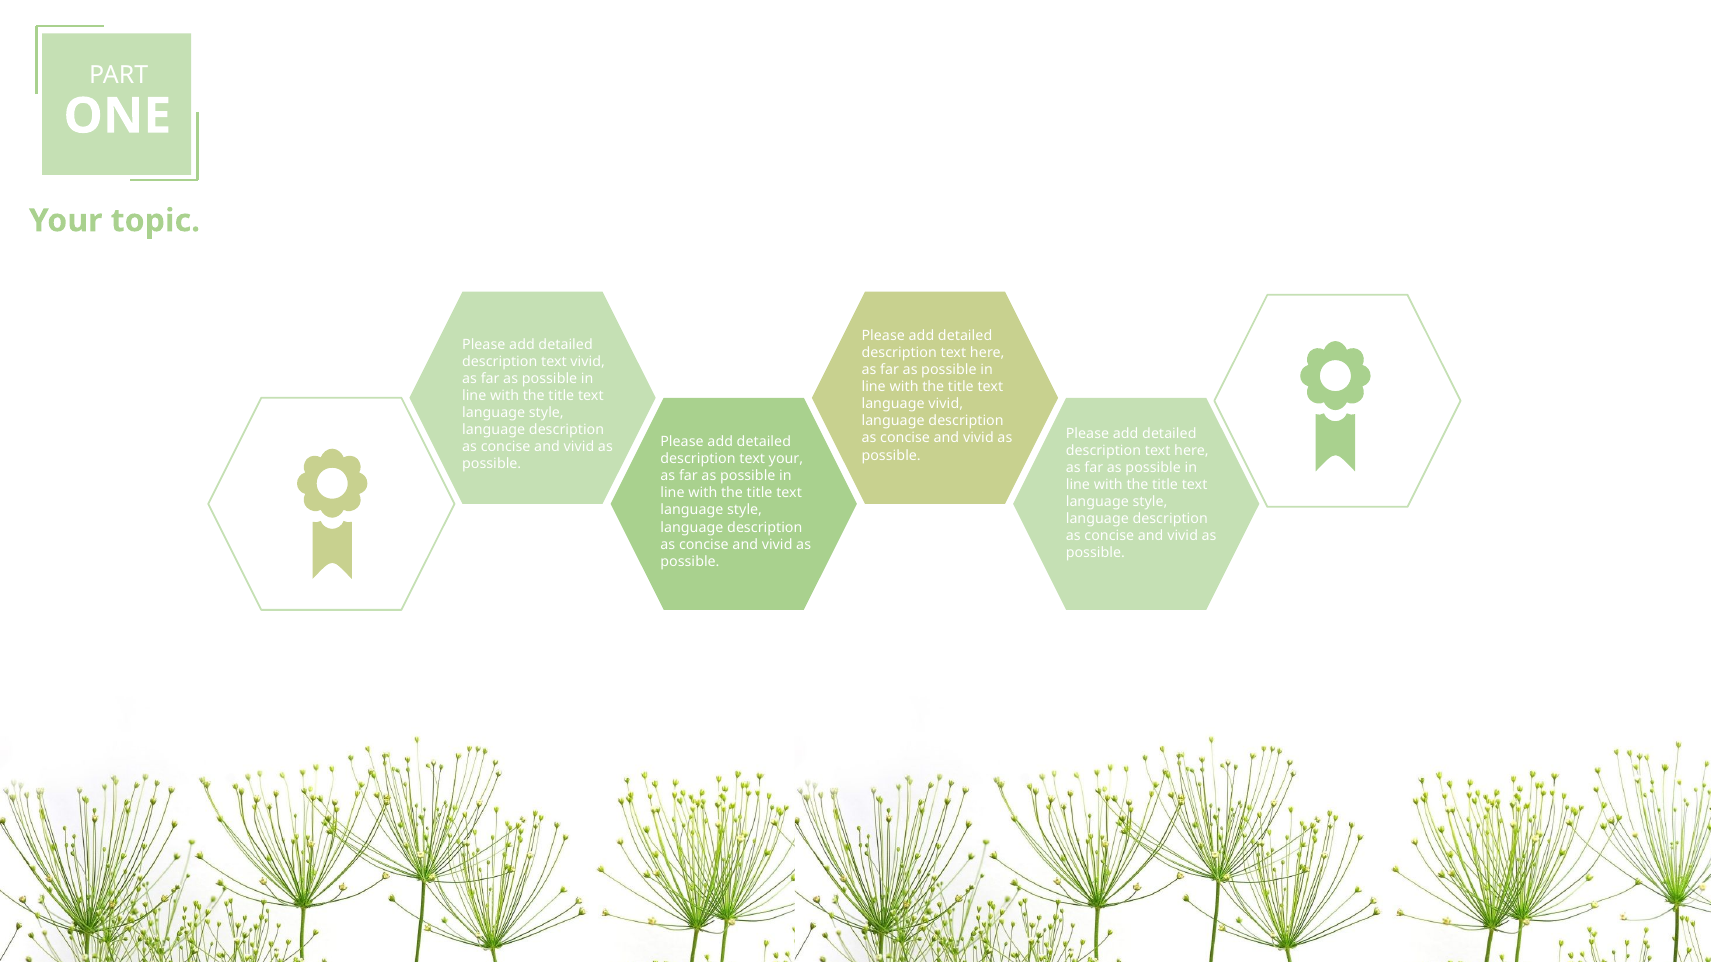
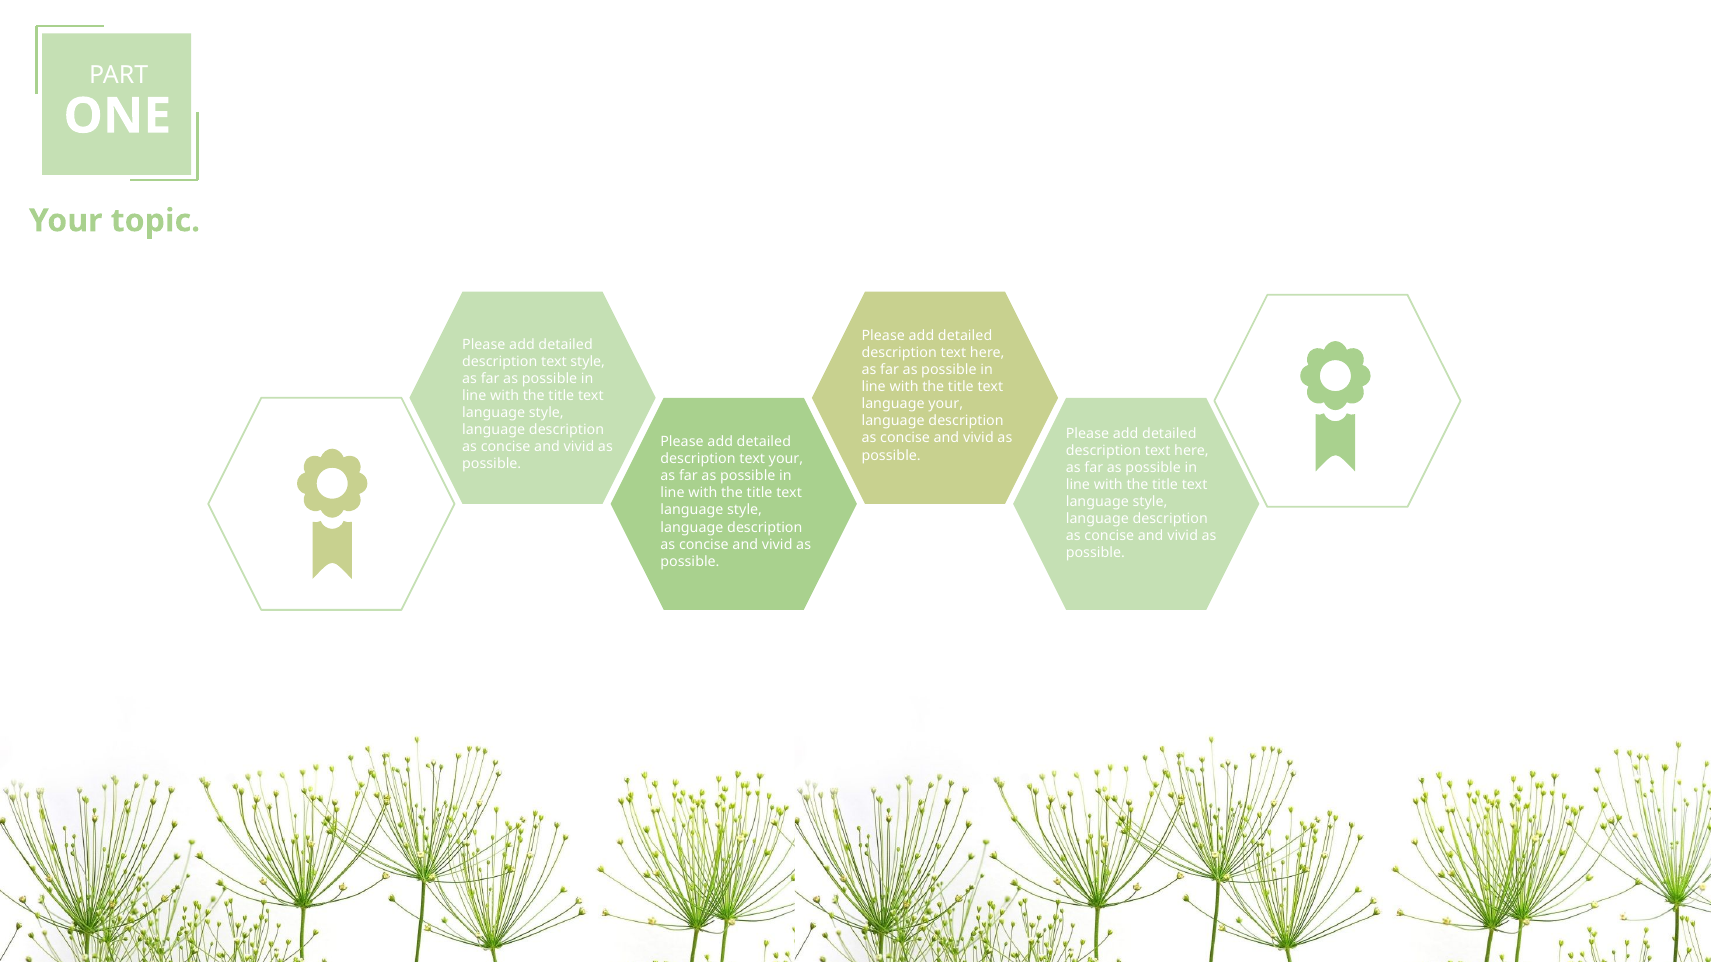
text vivid: vivid -> style (588, 362)
language vivid: vivid -> your (946, 404)
